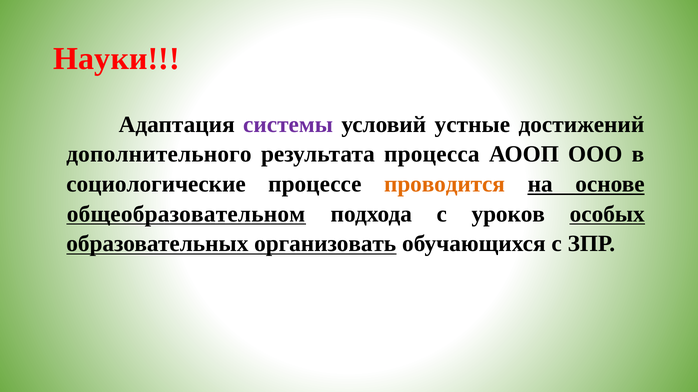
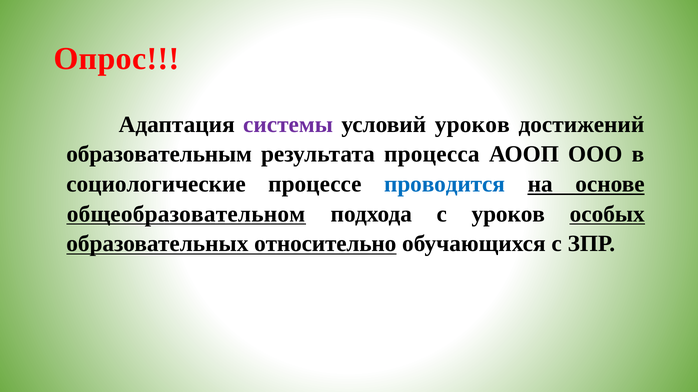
Науки: Науки -> Опрос (116, 59)
условий устные: устные -> уроков (472, 125)
дополнительного: дополнительного -> образовательным (159, 155)
проводится colour: orange -> blue (444, 184)
организовать: организовать -> относительно (325, 244)
